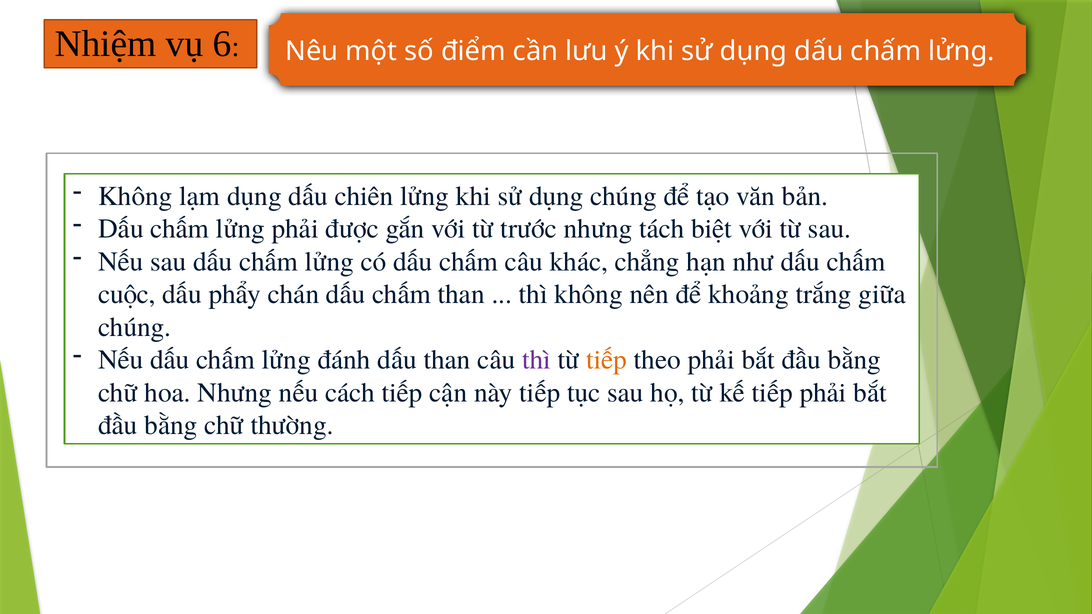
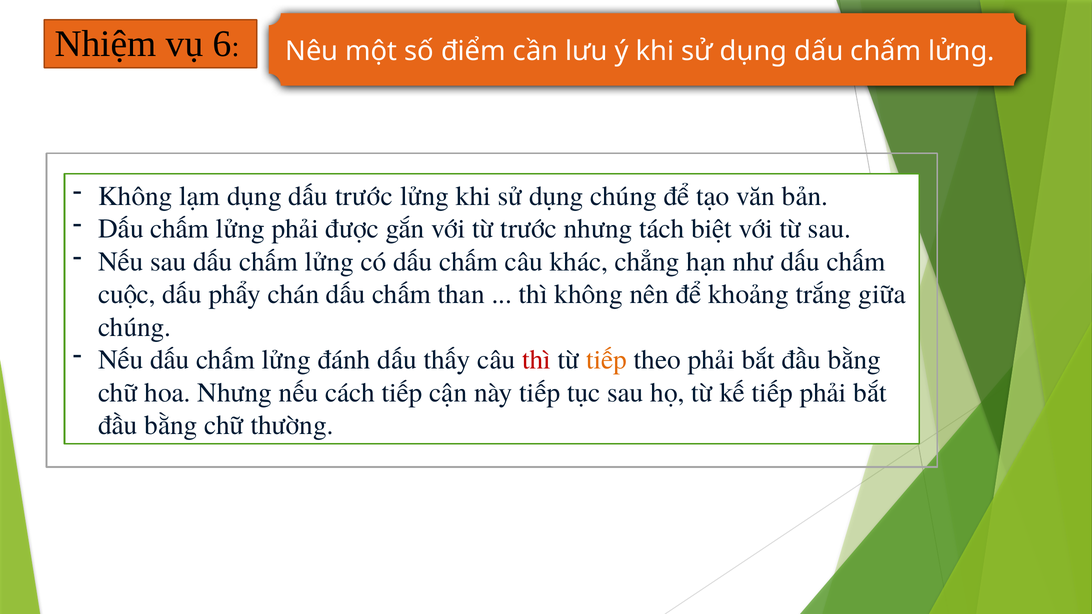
dấu chiên: chiên -> trước (364, 196)
dấu than: than -> thấy (447, 360)
thì colour: purple -> red (537, 360)
